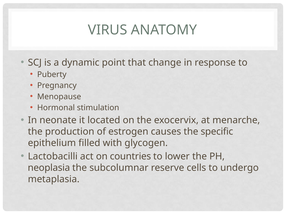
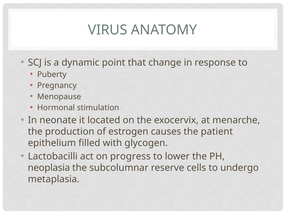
specific: specific -> patient (217, 132)
countries: countries -> progress (130, 157)
